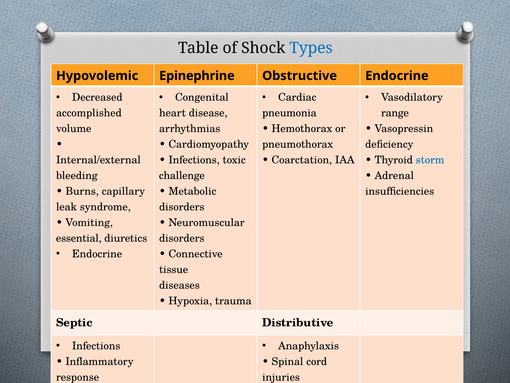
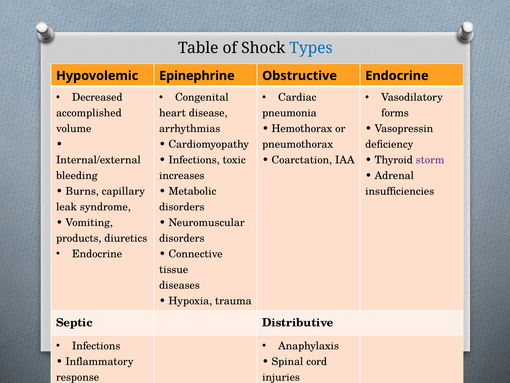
range: range -> forms (395, 113)
storm colour: blue -> purple (430, 160)
challenge: challenge -> increases (182, 176)
essential: essential -> products (79, 238)
